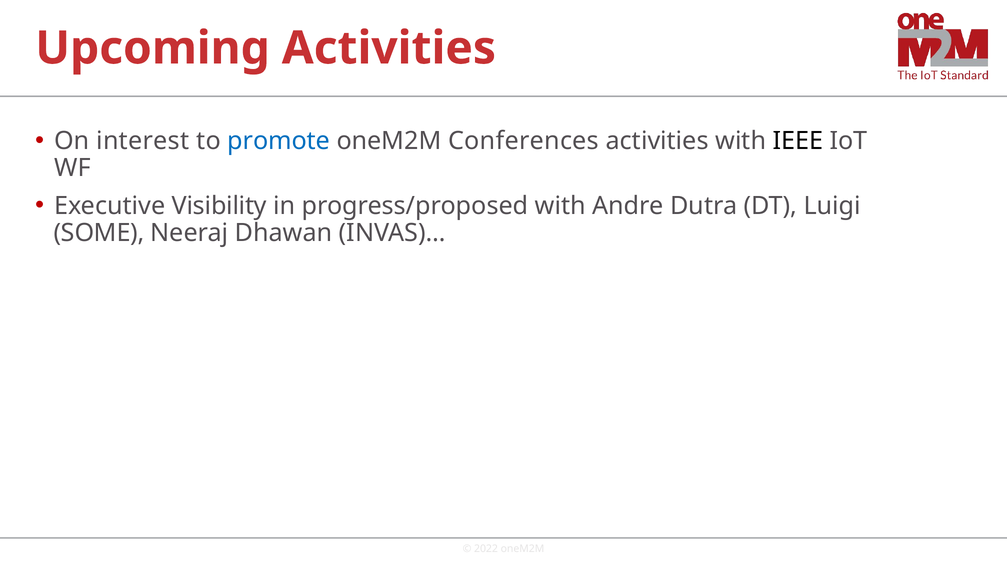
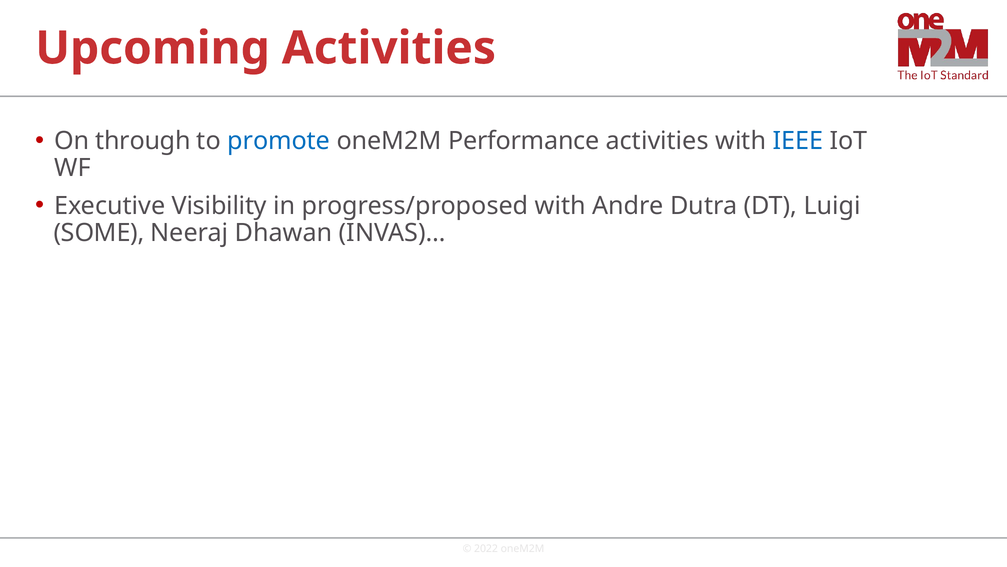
interest: interest -> through (143, 141)
Conferences: Conferences -> Performance (524, 141)
IEEE colour: black -> blue (798, 141)
